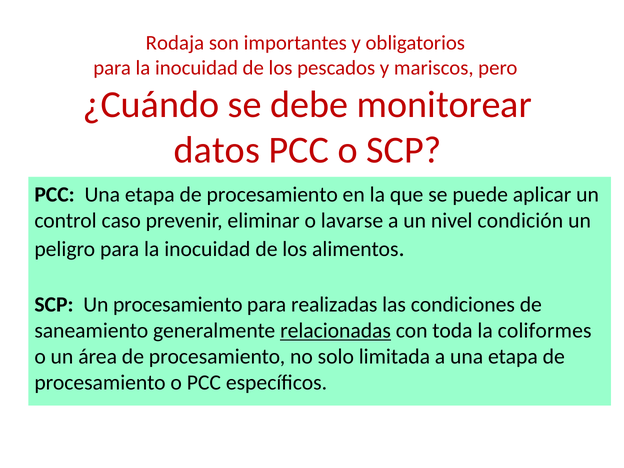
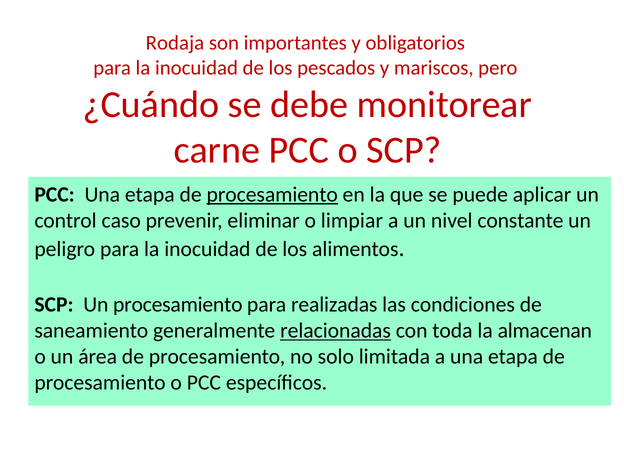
datos: datos -> carne (217, 150)
procesamiento underline: none -> present (272, 194)
lavarse: lavarse -> limpiar (352, 220)
condición: condición -> constante (520, 220)
coliformes: coliformes -> almacenan (545, 331)
